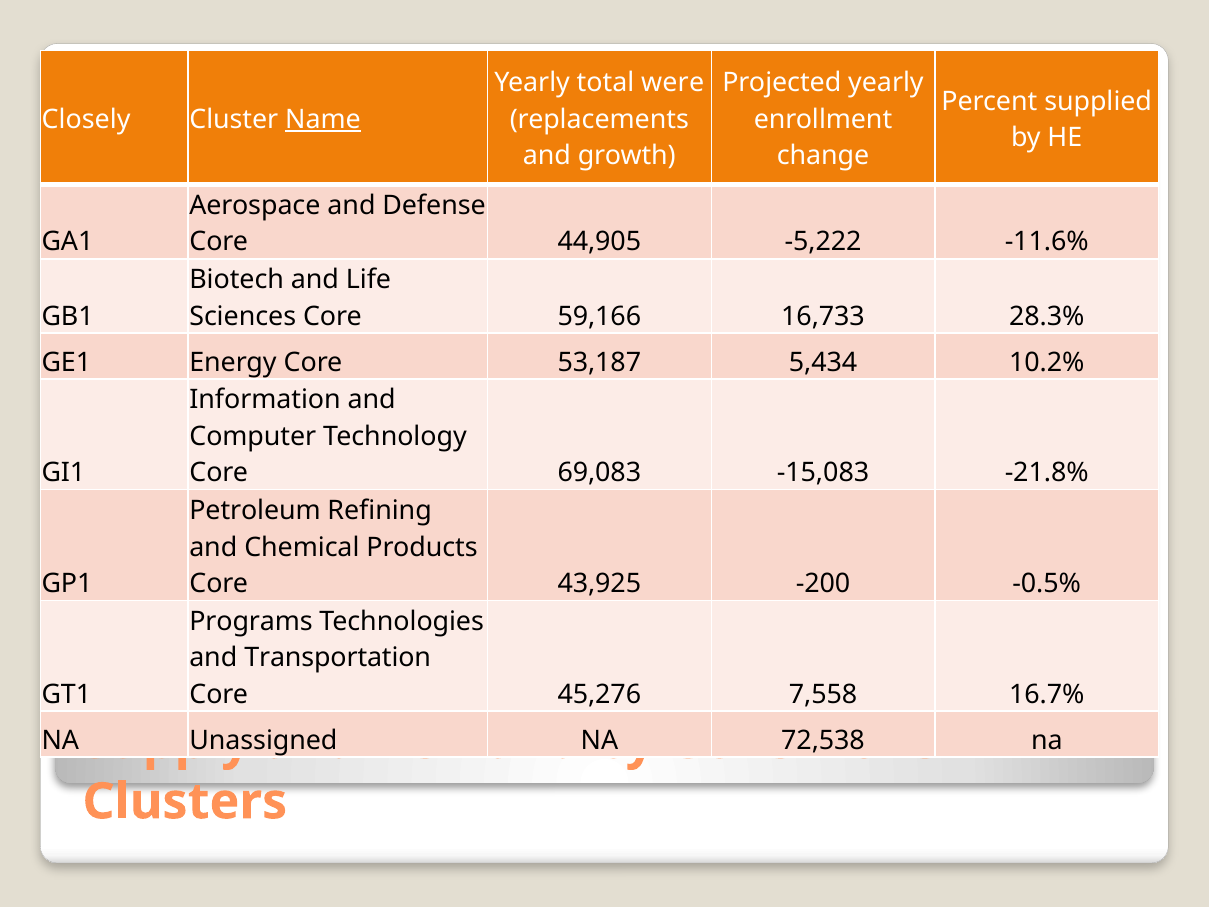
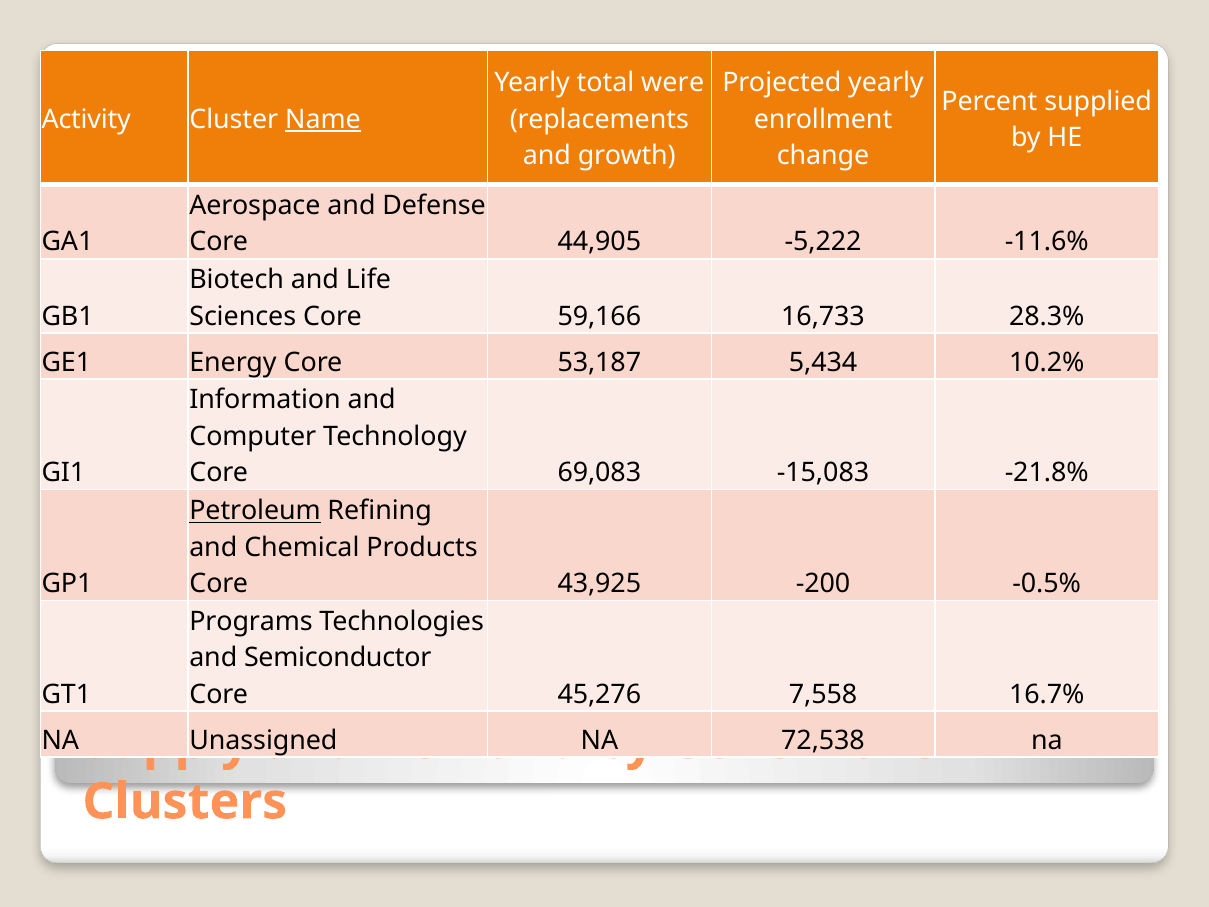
Closely: Closely -> Activity (86, 120)
Petroleum underline: none -> present (255, 511)
Transportation: Transportation -> Semiconductor (338, 658)
